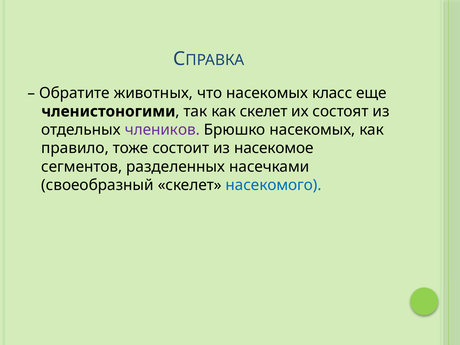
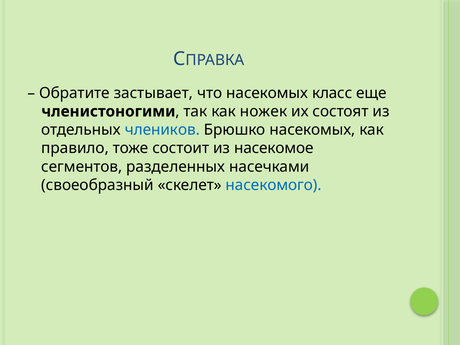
животных: животных -> застывает (153, 93)
как скелет: скелет -> ножек (264, 111)
члеников colour: purple -> blue (162, 130)
